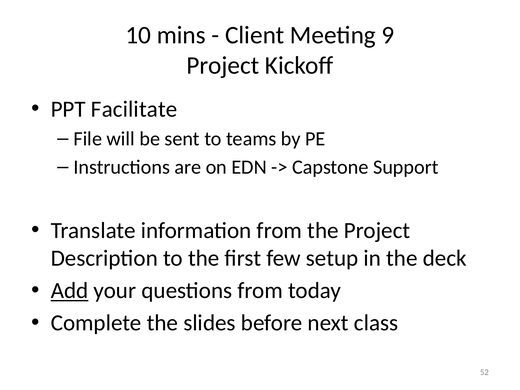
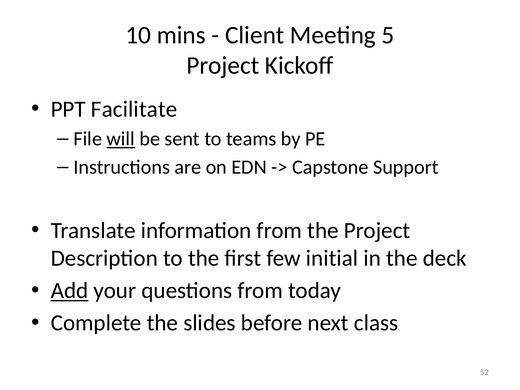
9: 9 -> 5 (388, 35)
will underline: none -> present (121, 139)
setup: setup -> initial (332, 258)
